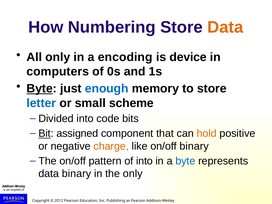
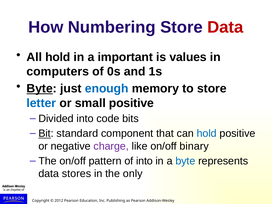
Data colour: orange -> red (225, 27)
All only: only -> hold (58, 57)
encoding: encoding -> important (125, 57)
device: device -> values (188, 57)
small scheme: scheme -> positive (131, 103)
assigned: assigned -> standard (77, 133)
hold colour: orange -> blue (207, 133)
charge colour: orange -> purple (111, 146)
data binary: binary -> stores (77, 174)
